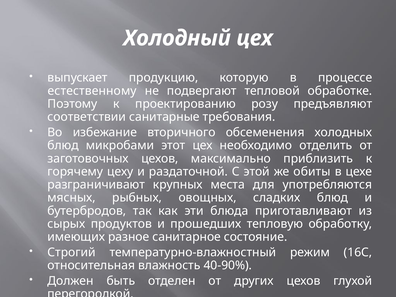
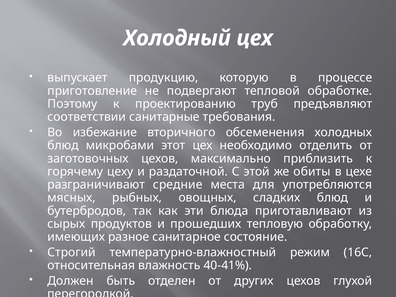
естественному: естественному -> приготовление (92, 91)
розу: розу -> труб (265, 104)
крупных: крупных -> средние (178, 185)
40-90%: 40-90% -> 40-41% (228, 265)
